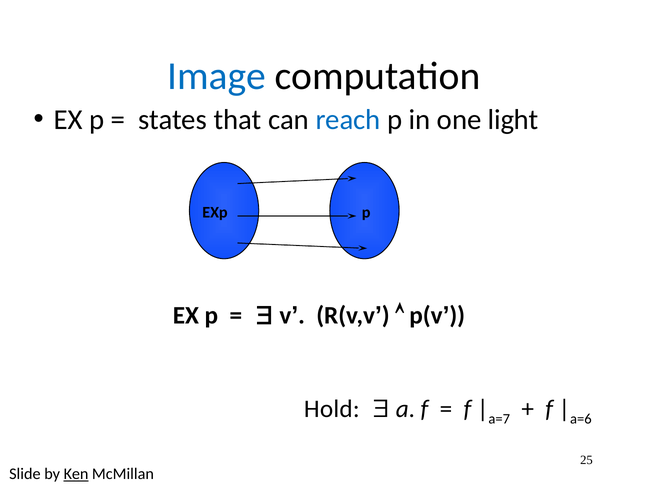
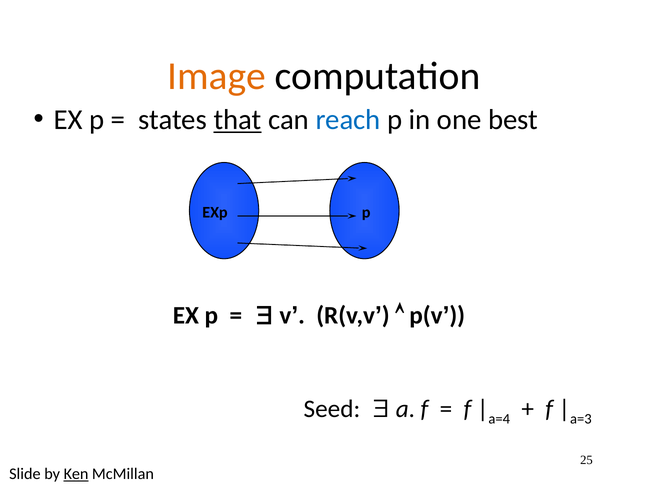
Image colour: blue -> orange (217, 76)
that underline: none -> present (238, 120)
light: light -> best (513, 120)
Hold: Hold -> Seed (332, 409)
a=7: a=7 -> a=4 (499, 419)
a=6: a=6 -> a=3 (581, 419)
